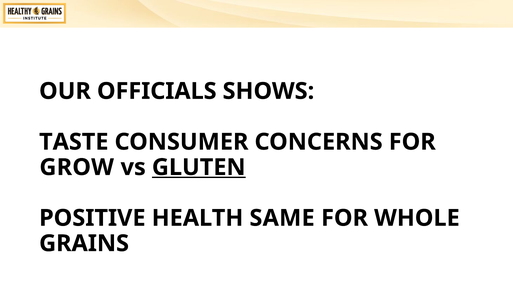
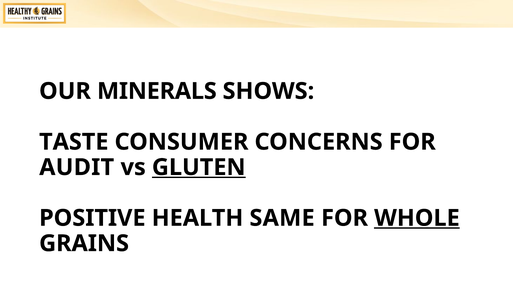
OFFICIALS: OFFICIALS -> MINERALS (157, 91)
GROW: GROW -> AUDIT (77, 168)
WHOLE underline: none -> present (417, 218)
